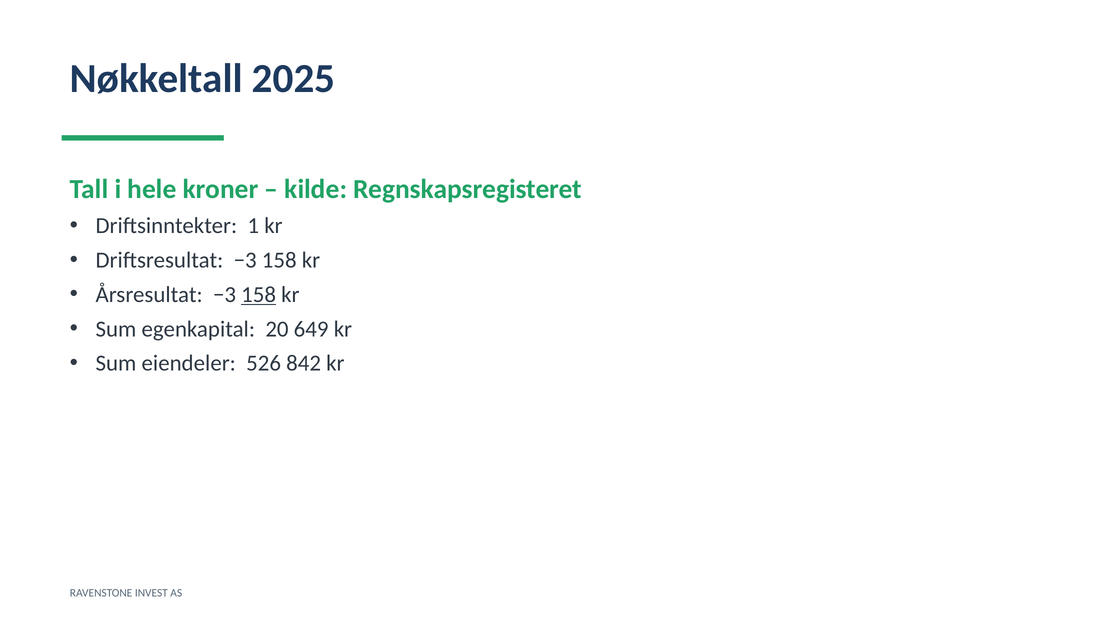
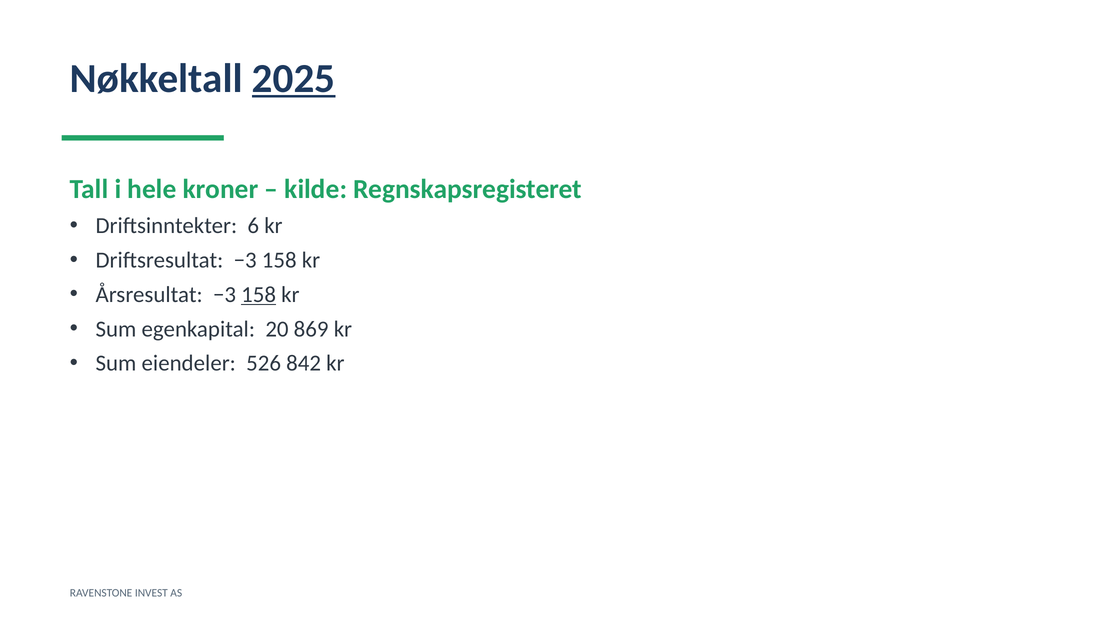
2025 underline: none -> present (294, 78)
1: 1 -> 6 (253, 226)
649: 649 -> 869 (311, 329)
